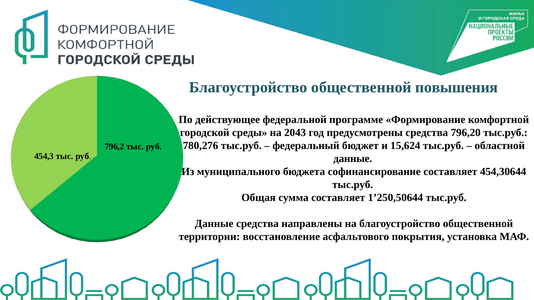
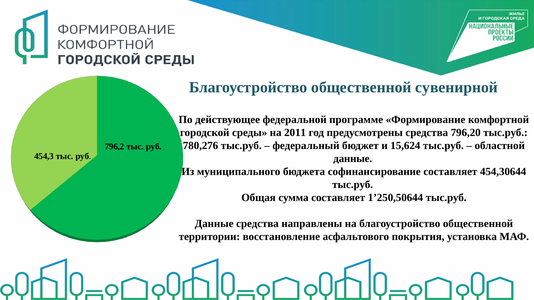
повышения: повышения -> сувенирной (457, 87)
2043: 2043 -> 2011 (295, 133)
